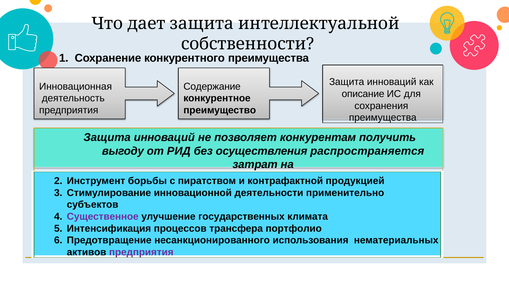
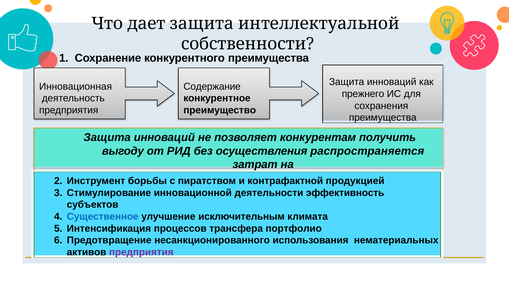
описание: описание -> прежнего (363, 94)
применительно: применительно -> эффективность (345, 193)
Существенное colour: purple -> blue (103, 217)
государственных: государственных -> исключительным (241, 217)
